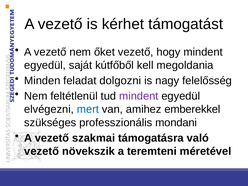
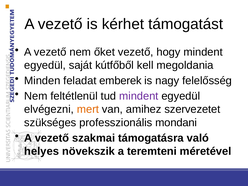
dolgozni: dolgozni -> emberek (120, 81)
mert colour: blue -> orange (88, 109)
emberekkel: emberekkel -> szervezetet (192, 109)
vezető: vezető -> helyes (42, 151)
